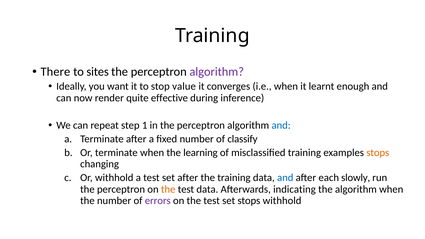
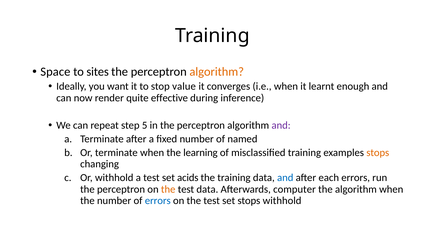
There: There -> Space (55, 72)
algorithm colour: purple -> orange (217, 72)
1: 1 -> 5 (145, 125)
and colour: blue -> purple (281, 125)
classify: classify -> named (242, 139)
set after: after -> acids (188, 178)
each slowly: slowly -> errors (356, 178)
indicating: indicating -> computer (294, 189)
errors colour: purple -> blue (158, 201)
